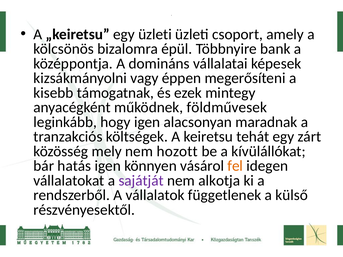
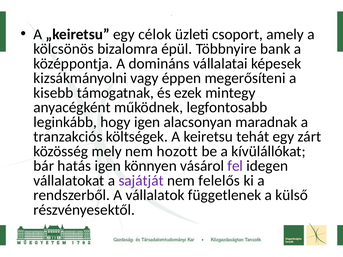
egy üzleti: üzleti -> célok (155, 34)
földművesek: földművesek -> legfontosabb (227, 108)
fel colour: orange -> purple (235, 166)
alkotja: alkotja -> felelős (219, 181)
